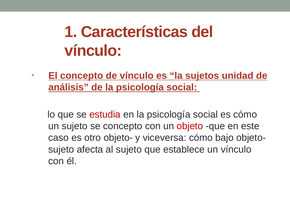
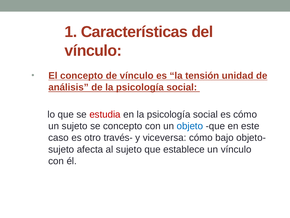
sujetos: sujetos -> tensión (202, 76)
objeto colour: red -> blue (190, 126)
otro objeto-: objeto- -> través- (118, 137)
